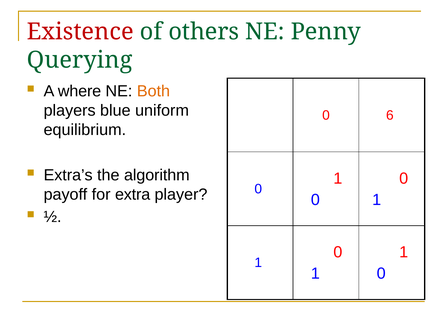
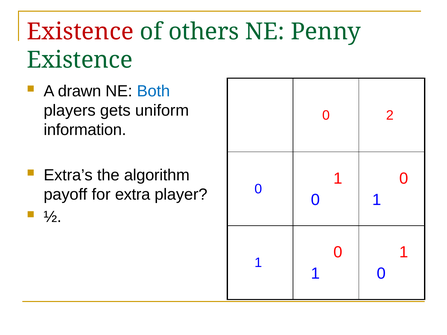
Querying: Querying -> Existence (80, 60)
where: where -> drawn (80, 91)
Both colour: orange -> blue (153, 91)
blue: blue -> gets (115, 111)
6: 6 -> 2 (390, 115)
equilibrium: equilibrium -> information (85, 130)
